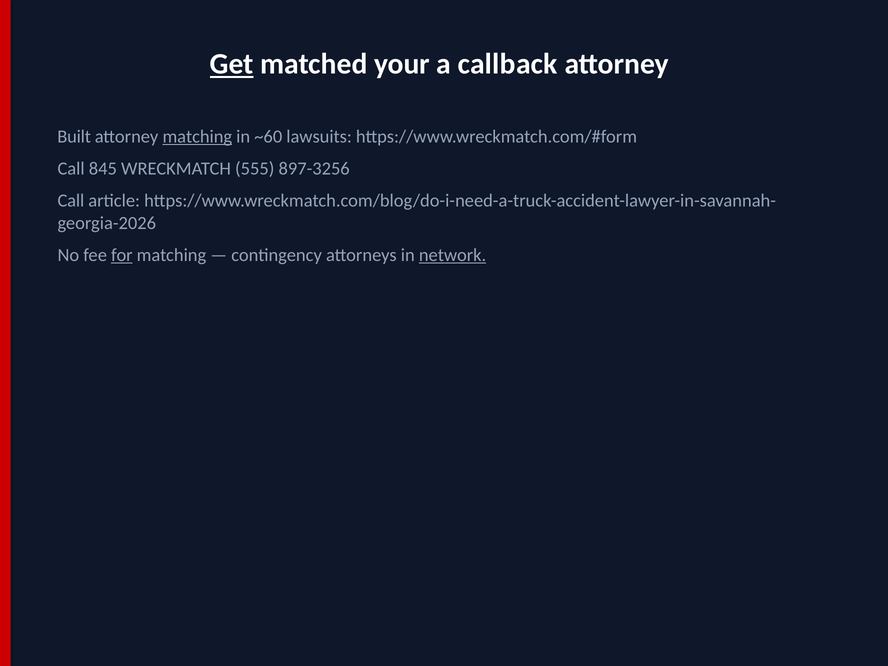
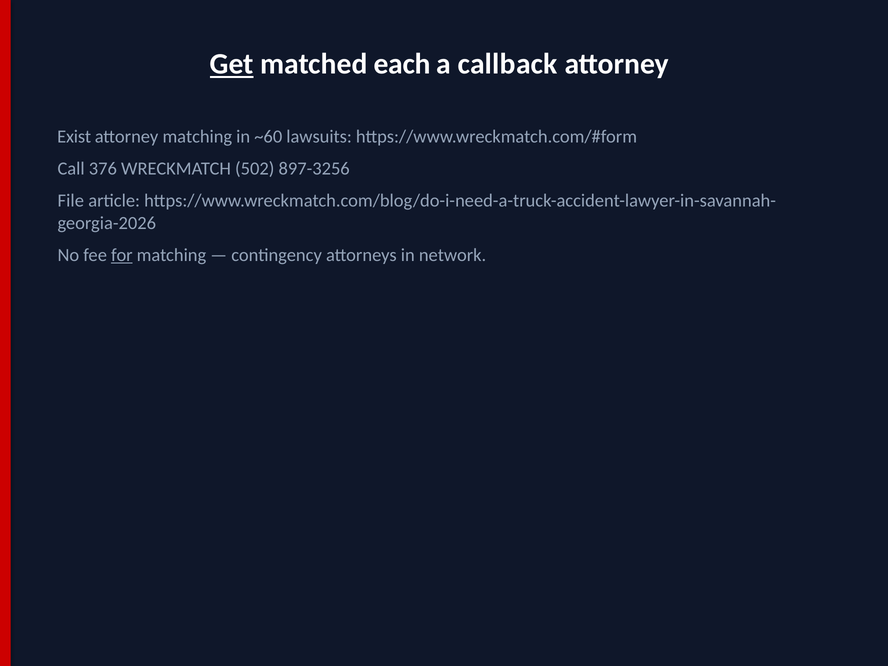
your: your -> each (402, 64)
Built: Built -> Exist (74, 137)
matching underline: present -> none (197, 137)
845: 845 -> 376 (103, 169)
555: 555 -> 502 (255, 169)
Call: Call -> File (71, 201)
network underline: present -> none (453, 255)
